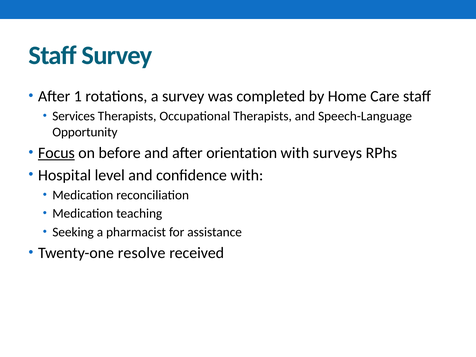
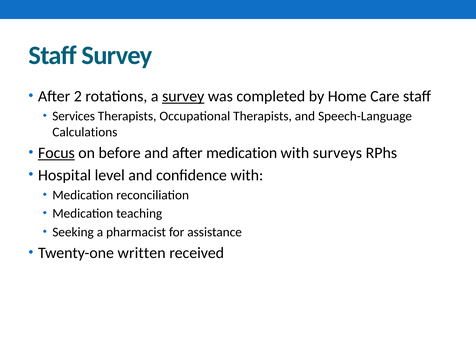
1: 1 -> 2 (78, 96)
survey underline: none -> present (183, 96)
Opportunity: Opportunity -> Calculations (85, 132)
after orientation: orientation -> medication (242, 153)
resolve: resolve -> written (142, 253)
